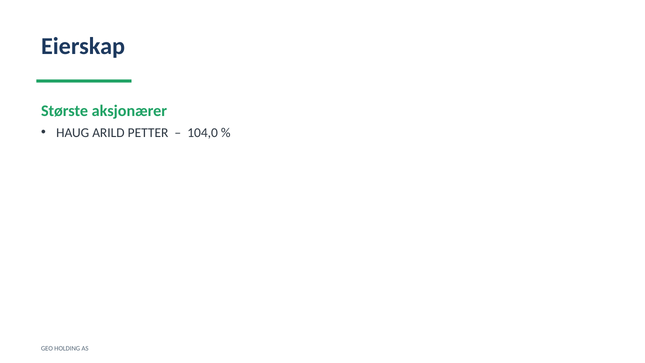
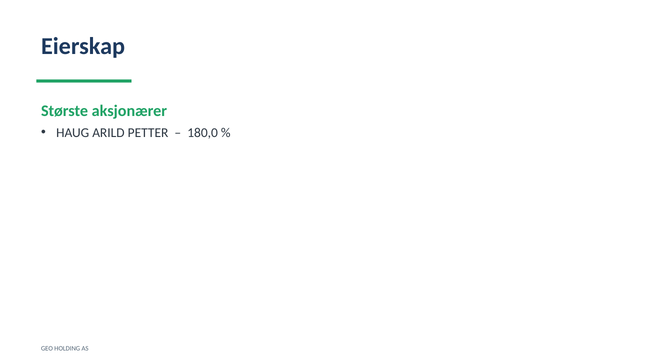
104,0: 104,0 -> 180,0 (203, 133)
